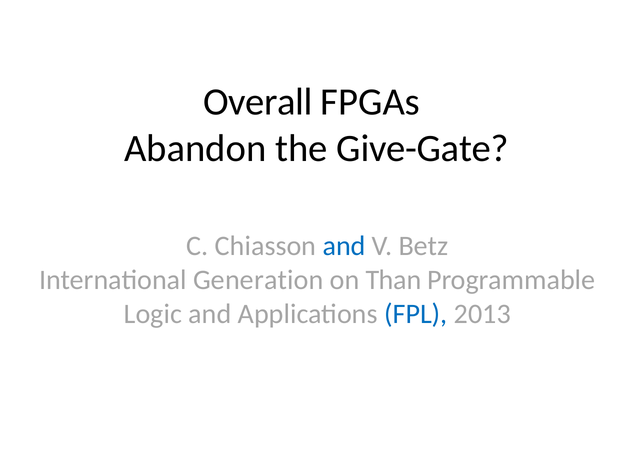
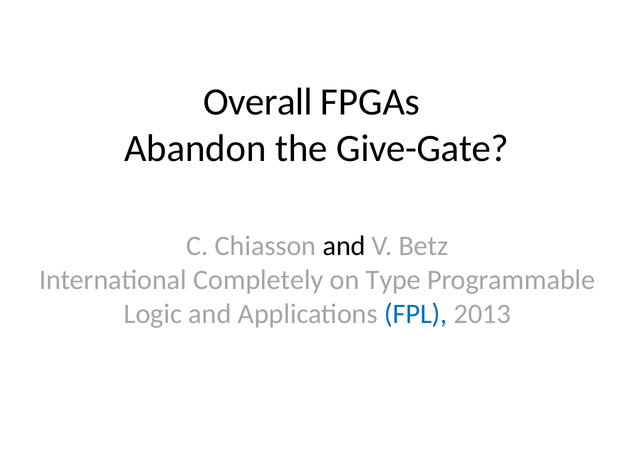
and colour: blue -> black (344, 246)
Generation: Generation -> Completely (258, 280)
Than: Than -> Type (393, 280)
